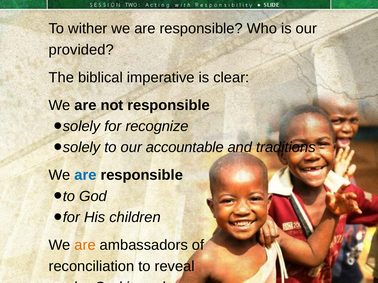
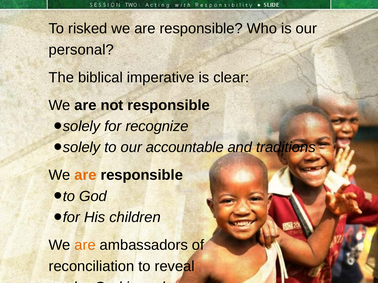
wither: wither -> risked (88, 29)
provided: provided -> personal (81, 50)
are colour: blue -> orange (85, 175)
